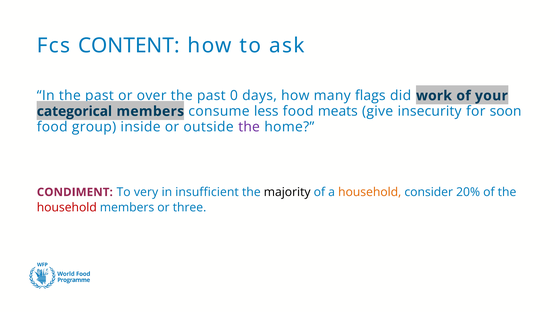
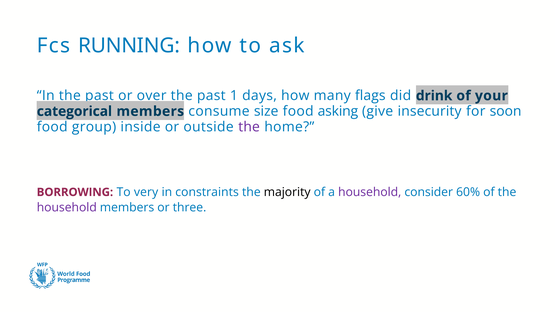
CONTENT: CONTENT -> RUNNING (129, 46)
0: 0 -> 1 (234, 96)
work: work -> drink (434, 96)
less: less -> size (266, 111)
meats: meats -> asking (338, 111)
CONDIMENT: CONDIMENT -> BORROWING (75, 192)
insufficient: insufficient -> constraints (207, 192)
household colour: orange -> purple (370, 192)
20%: 20% -> 60% (468, 192)
household colour: red -> purple (67, 208)
